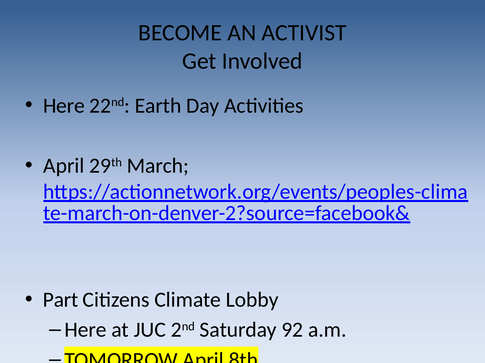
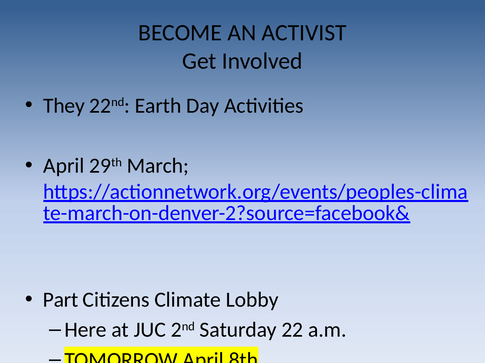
Here: Here -> They (64, 106)
92: 92 -> 22 (292, 331)
